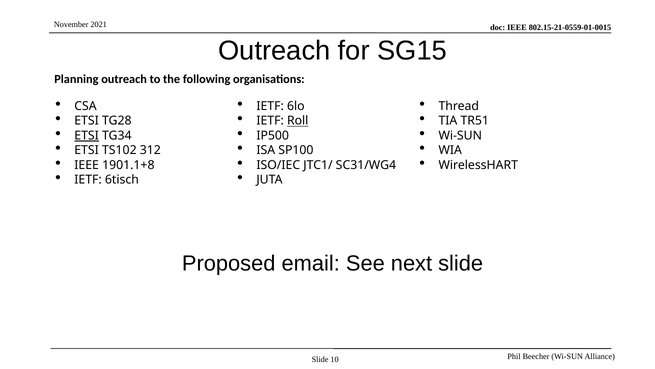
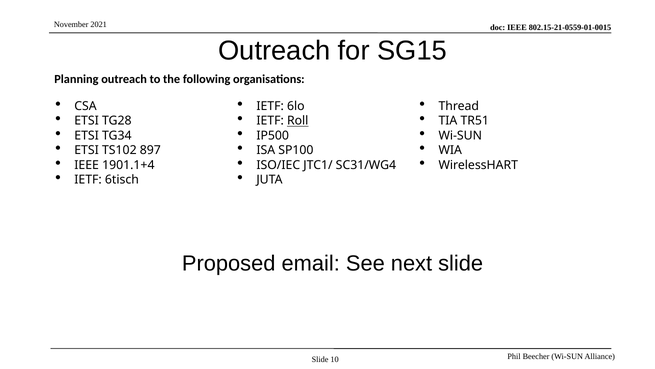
ETSI underline: present -> none (87, 135)
312: 312 -> 897 (150, 150)
1901.1+8: 1901.1+8 -> 1901.1+4 (128, 165)
